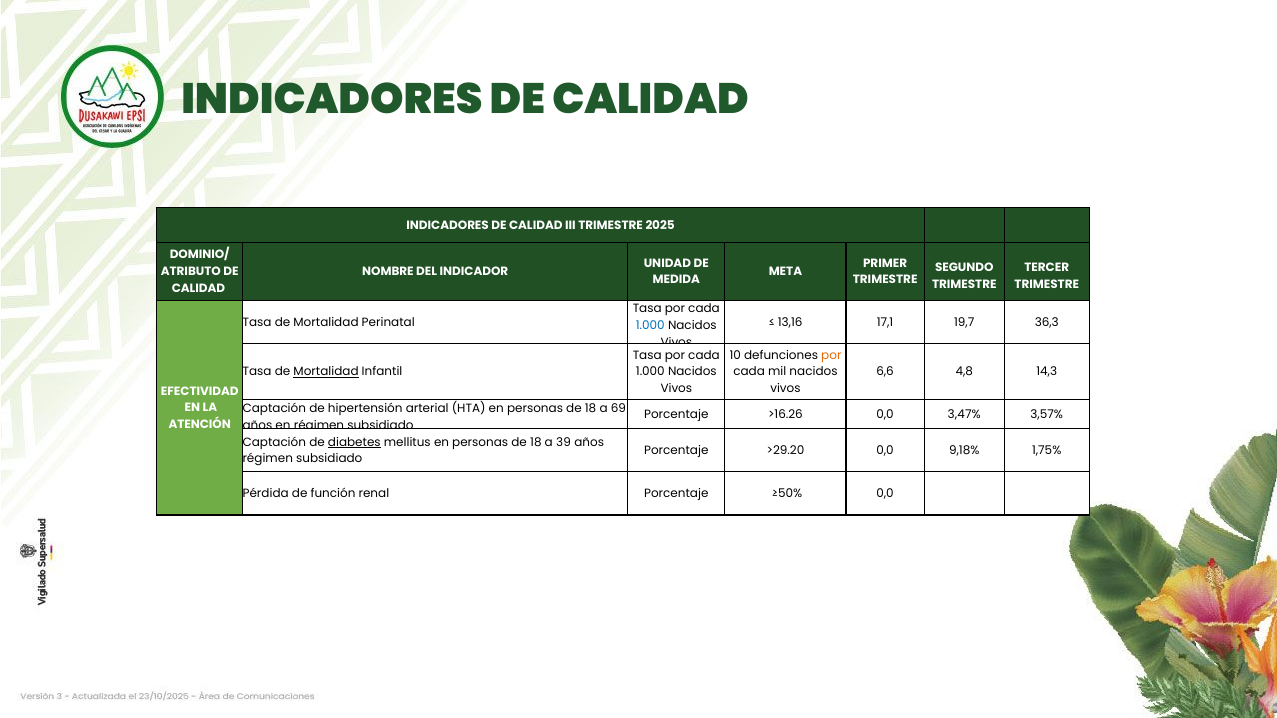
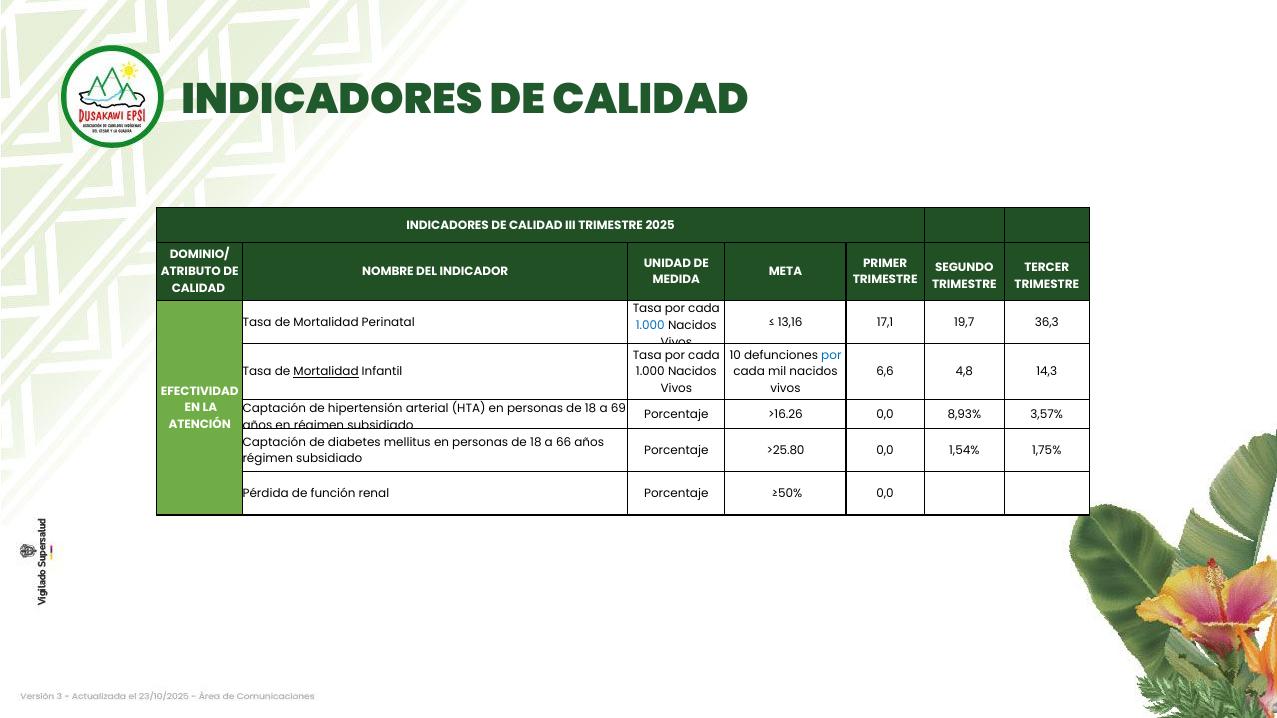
por colour: orange -> blue (831, 355)
3,47%: 3,47% -> 8,93% (964, 415)
diabetes underline: present -> none (354, 442)
39: 39 -> 66 (564, 442)
>29.20: >29.20 -> >25.80 (786, 451)
9,18%: 9,18% -> 1,54% (964, 451)
